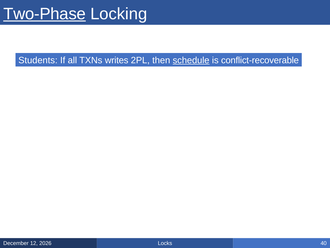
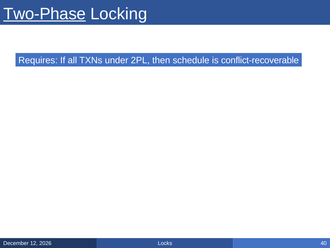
Students: Students -> Requires (38, 60)
writes: writes -> under (117, 60)
schedule underline: present -> none (191, 60)
